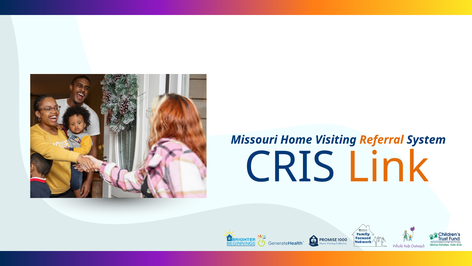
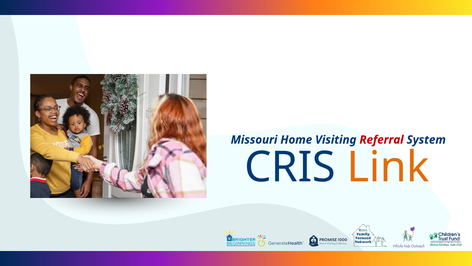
Referral colour: orange -> red (382, 140)
